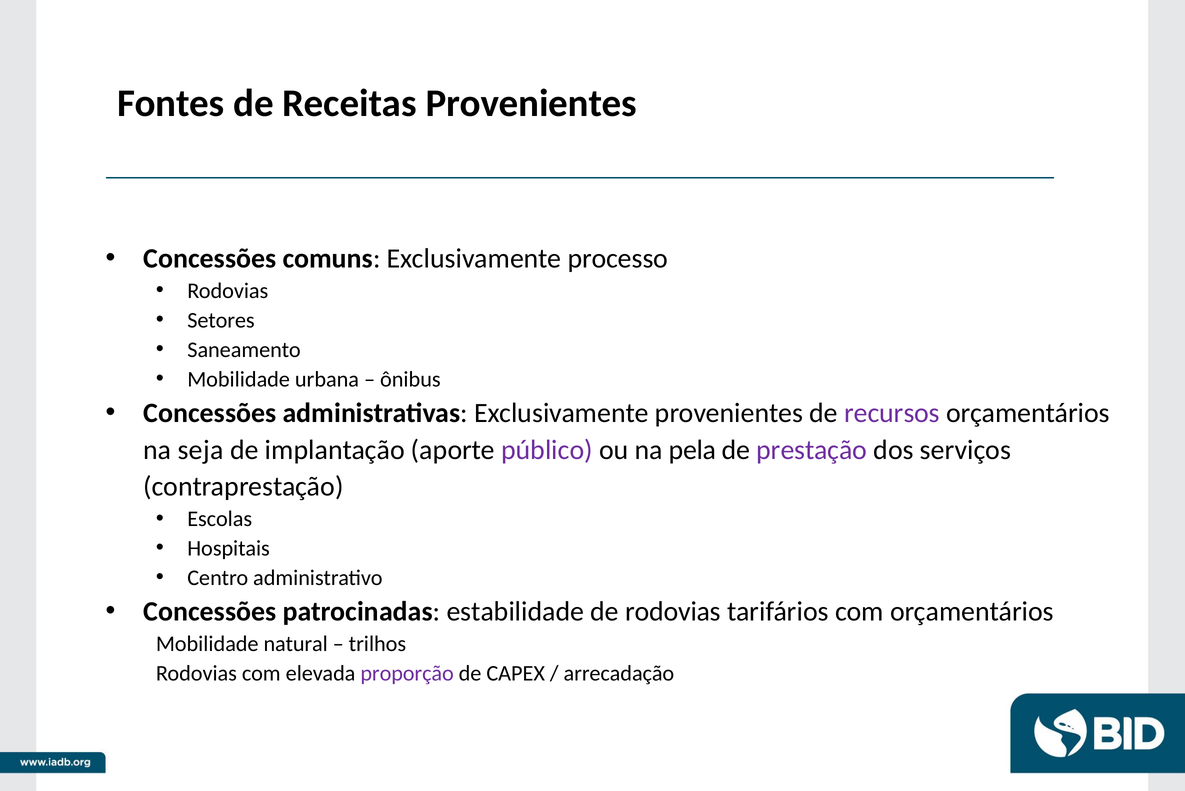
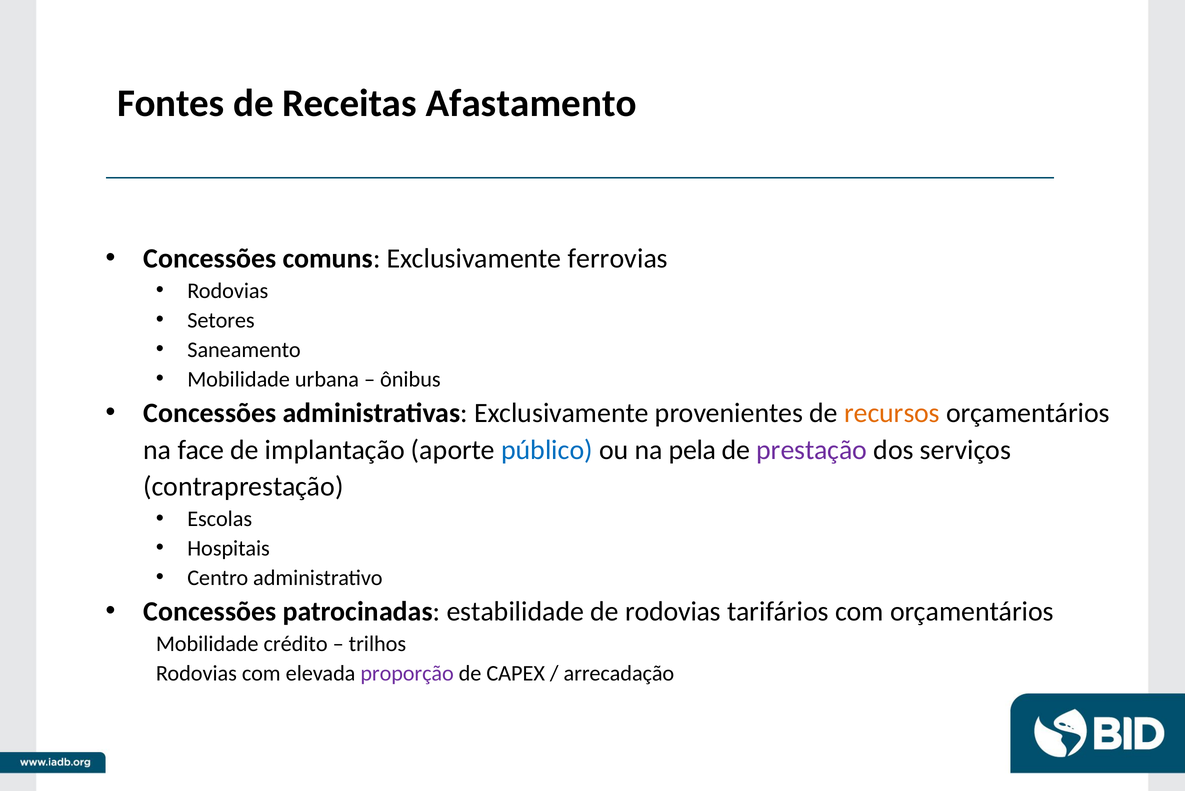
Receitas Provenientes: Provenientes -> Afastamento (531, 104)
processo: processo -> ferrovias (618, 258)
recursos colour: purple -> orange (892, 413)
seja: seja -> face (201, 450)
público colour: purple -> blue (547, 450)
natural: natural -> crédito (296, 644)
